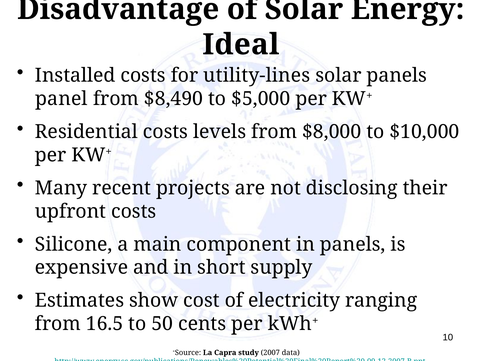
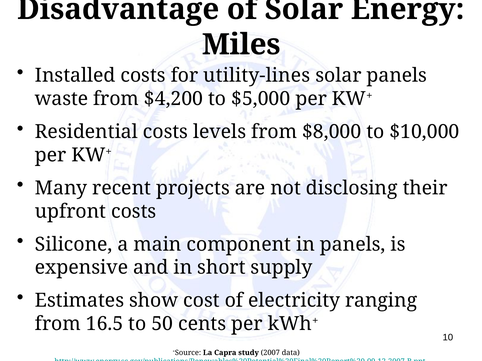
Ideal: Ideal -> Miles (241, 45)
panel: panel -> waste (62, 99)
$8,490: $8,490 -> $4,200 (174, 99)
